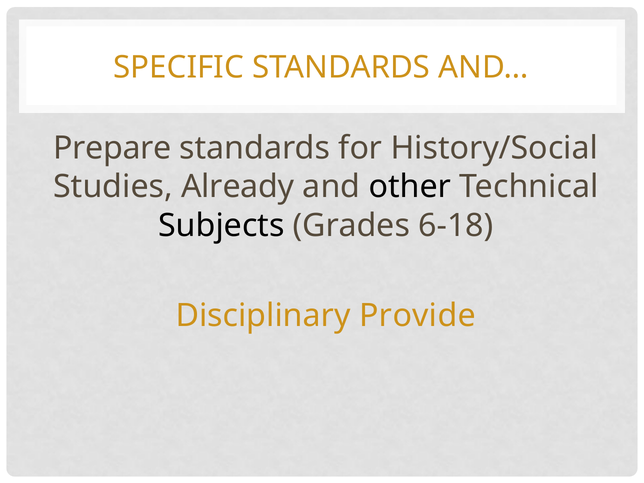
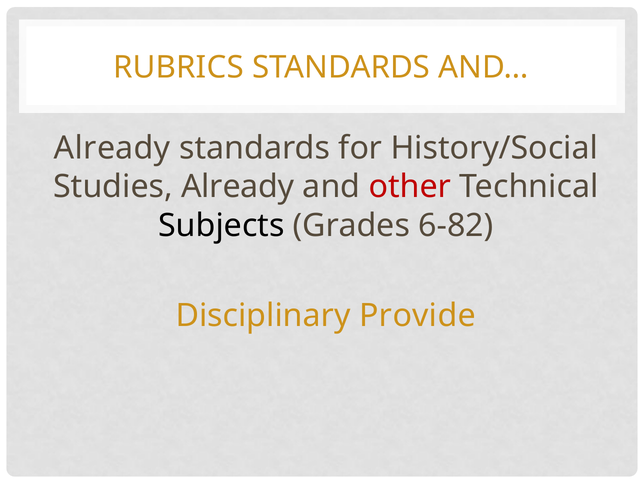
SPECIFIC: SPECIFIC -> RUBRICS (178, 68)
Prepare: Prepare -> Already (112, 148)
other colour: black -> red (410, 187)
6-18: 6-18 -> 6-82 (456, 225)
